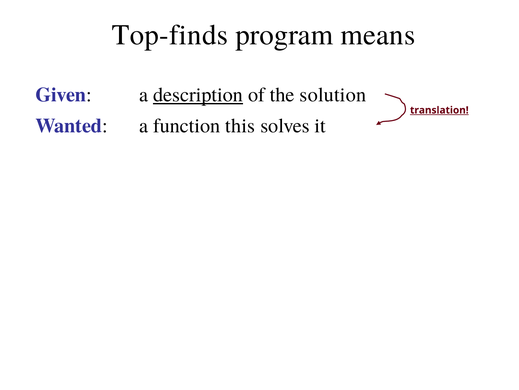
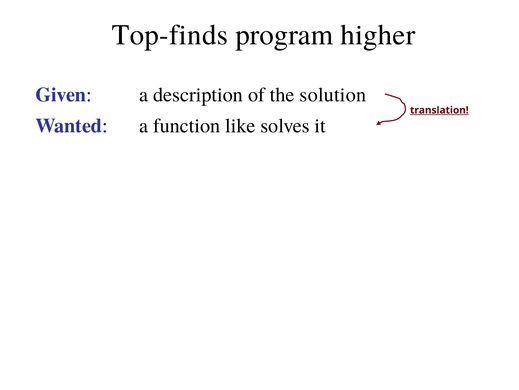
means: means -> higher (378, 35)
description underline: present -> none (198, 95)
this: this -> like (240, 125)
